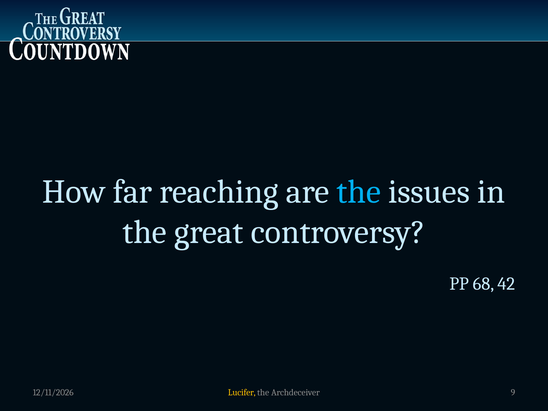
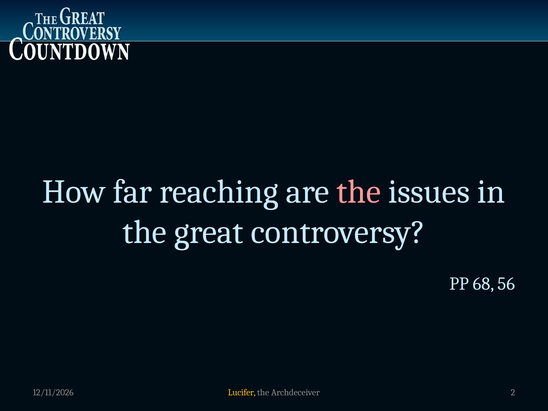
the colour: light blue -> pink (359, 192)
42: 42 -> 56 (506, 284)
9: 9 -> 2 (513, 392)
